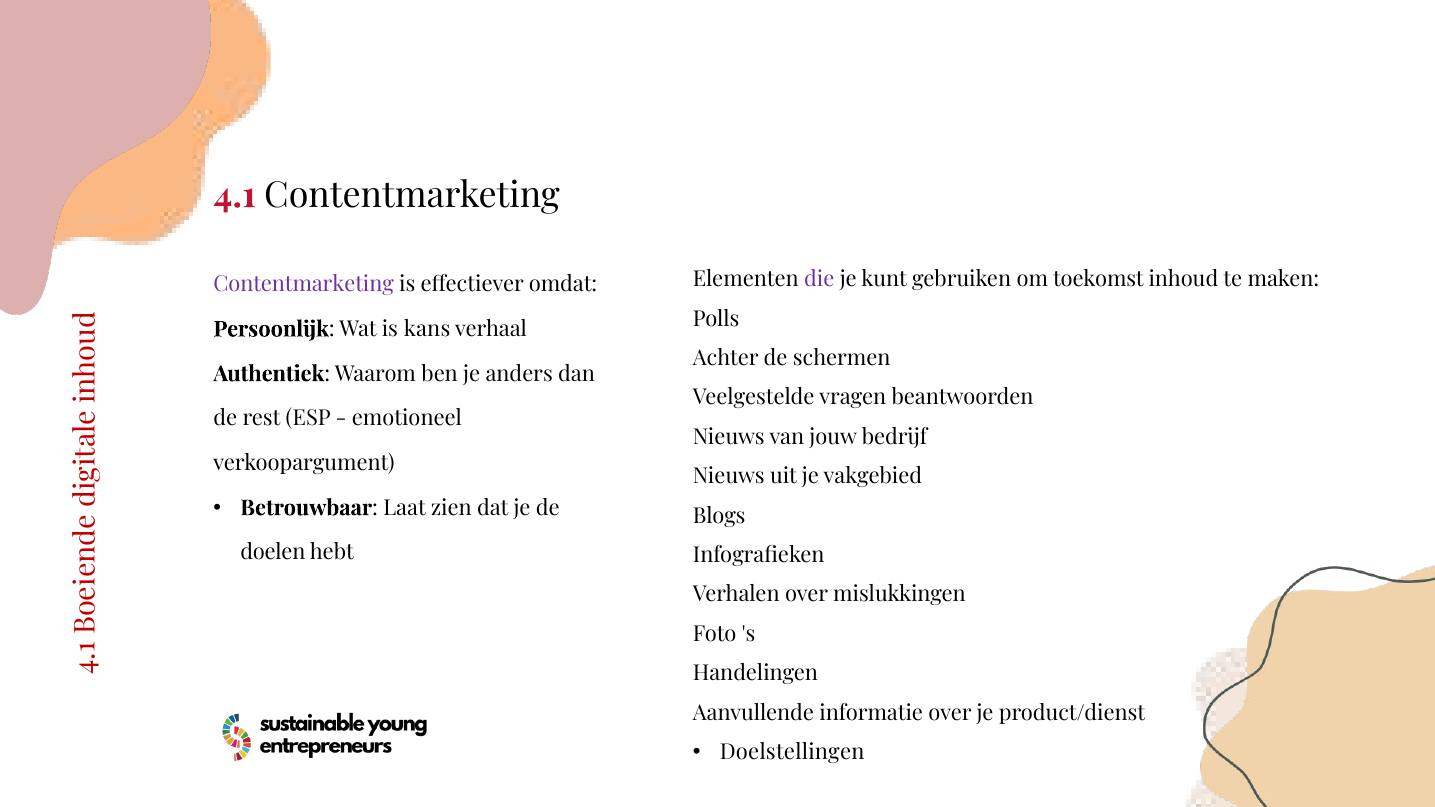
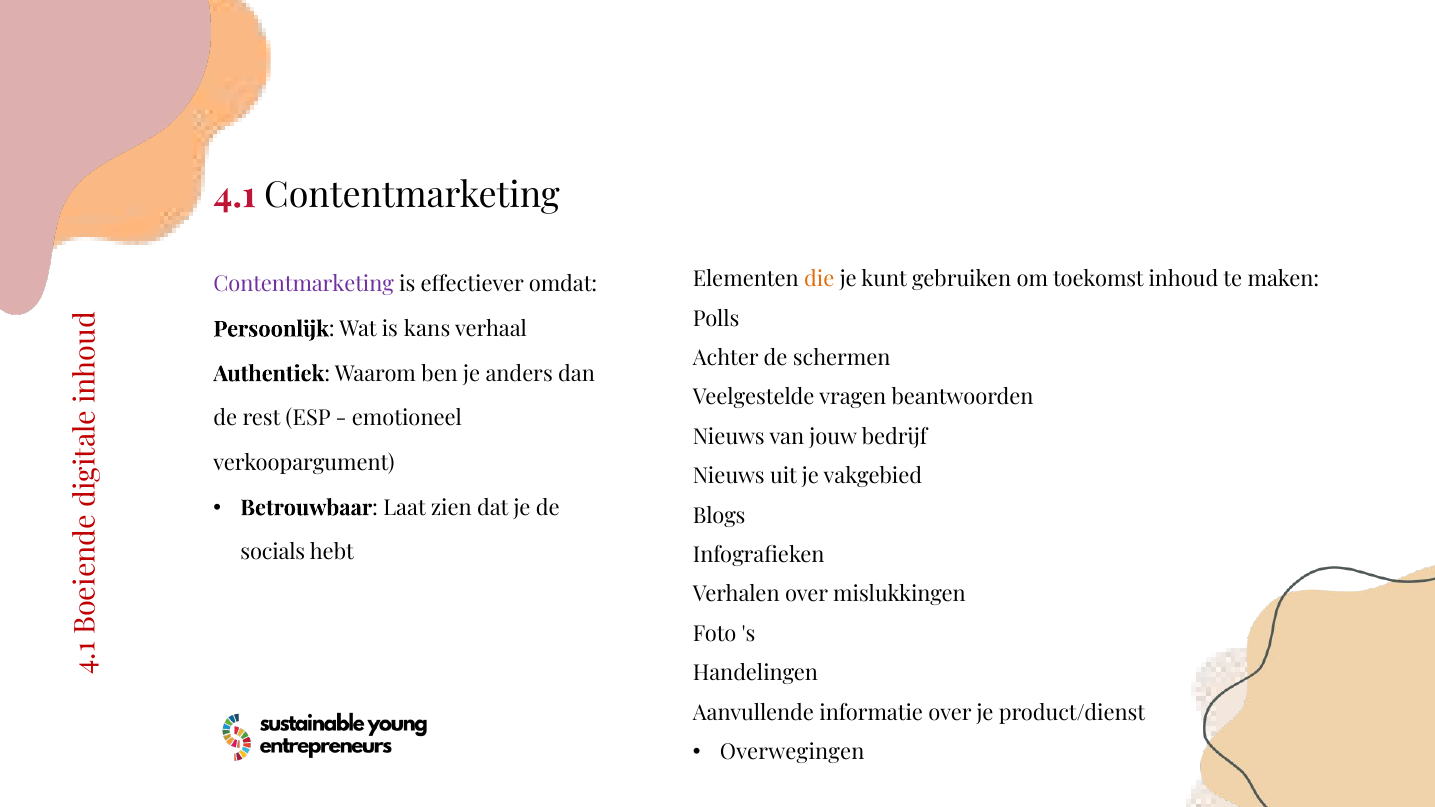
die colour: purple -> orange (819, 279)
doelen: doelen -> socials (273, 553)
Doelstellingen: Doelstellingen -> Overwegingen (792, 753)
